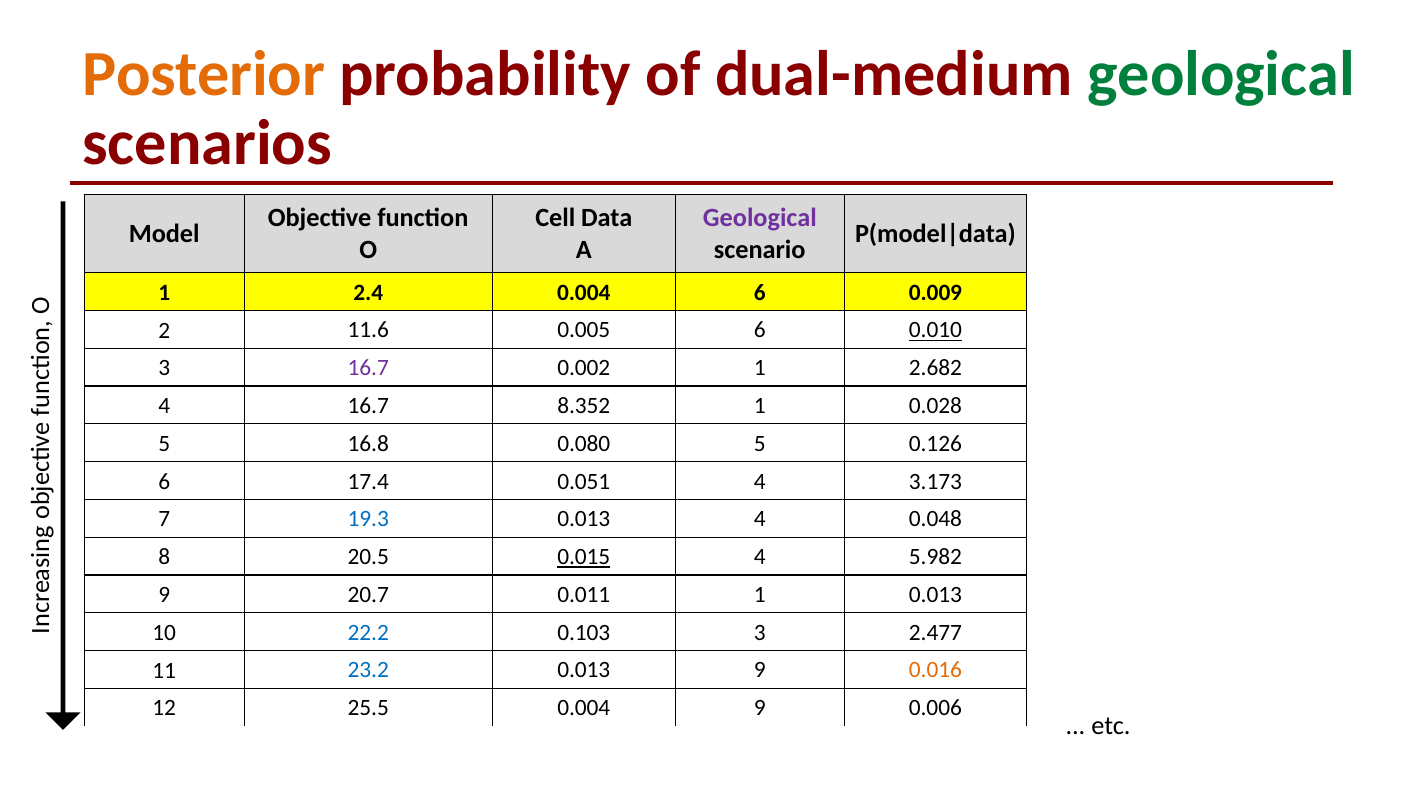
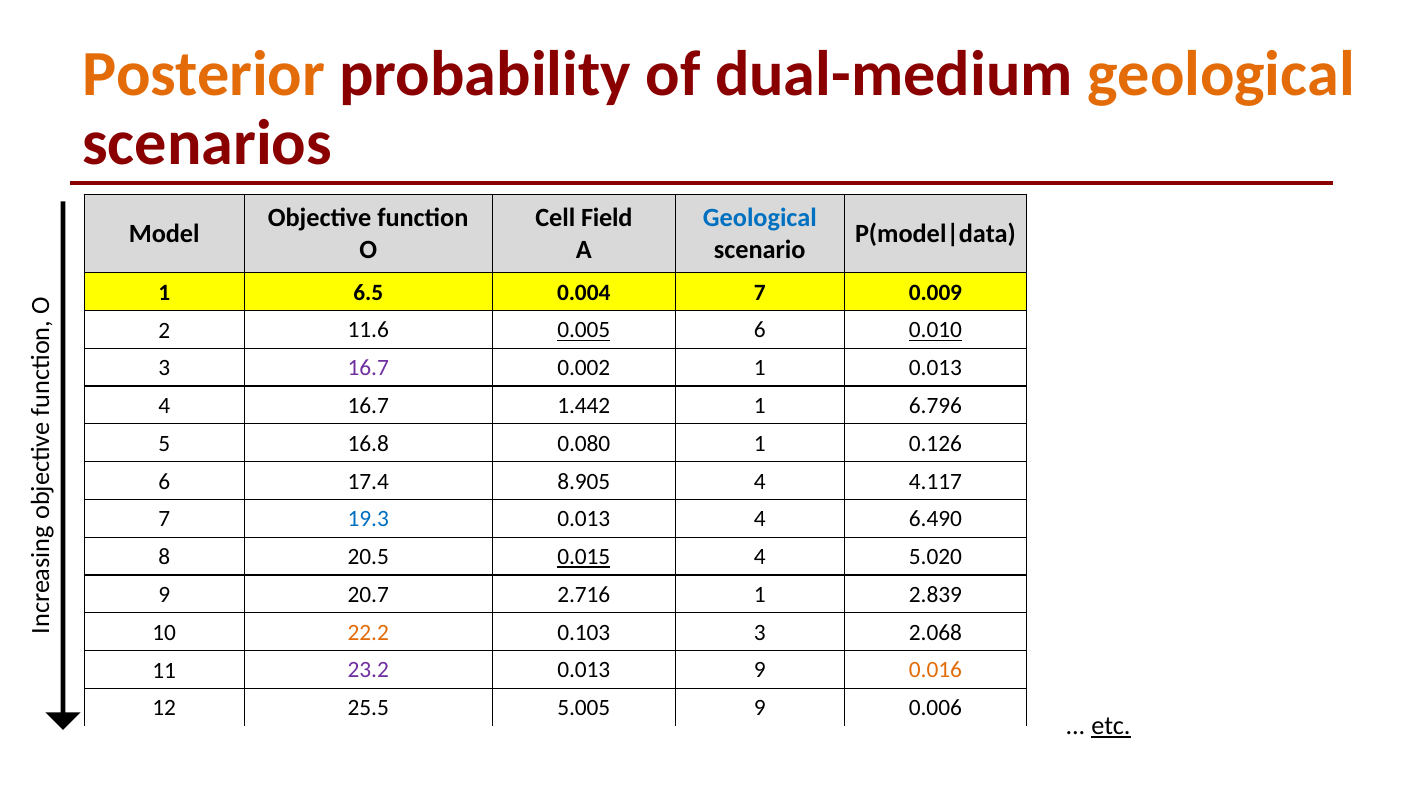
geological colour: green -> orange (1221, 74)
Data: Data -> Field (607, 218)
Geological colour: purple -> blue (760, 218)
2.4: 2.4 -> 6.5 (368, 293)
0.004 6: 6 -> 7 (760, 293)
0.005 underline: none -> present (584, 330)
1 2.682: 2.682 -> 0.013 (935, 368)
8.352: 8.352 -> 1.442 (584, 406)
0.028: 0.028 -> 6.796 (935, 406)
0.080 5: 5 -> 1 (760, 444)
0.051: 0.051 -> 8.905 (584, 481)
3.173: 3.173 -> 4.117 (935, 481)
0.048: 0.048 -> 6.490 (935, 519)
5.982: 5.982 -> 5.020 (935, 557)
0.011: 0.011 -> 2.716 (584, 595)
1 0.013: 0.013 -> 2.839 (935, 595)
22.2 colour: blue -> orange (368, 633)
2.477: 2.477 -> 2.068 (935, 633)
23.2 colour: blue -> purple (368, 670)
25.5 0.004: 0.004 -> 5.005 (584, 708)
etc underline: none -> present (1111, 726)
